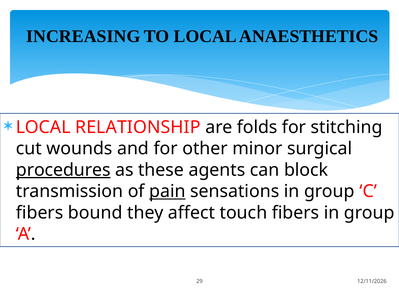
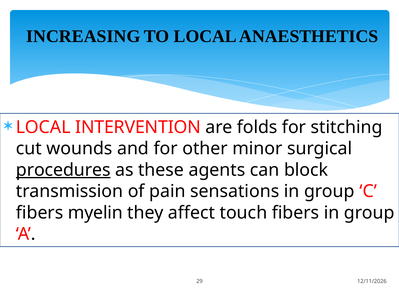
RELATIONSHIP: RELATIONSHIP -> INTERVENTION (138, 127)
pain underline: present -> none (167, 191)
bound: bound -> myelin (95, 212)
